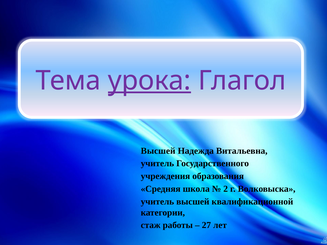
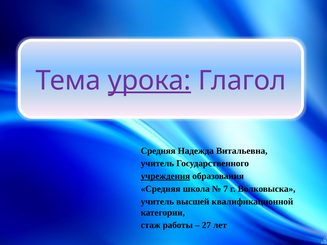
Высшей: Высшей -> Средняя (158, 151)
учреждения underline: none -> present (165, 176)
2: 2 -> 7 (226, 189)
